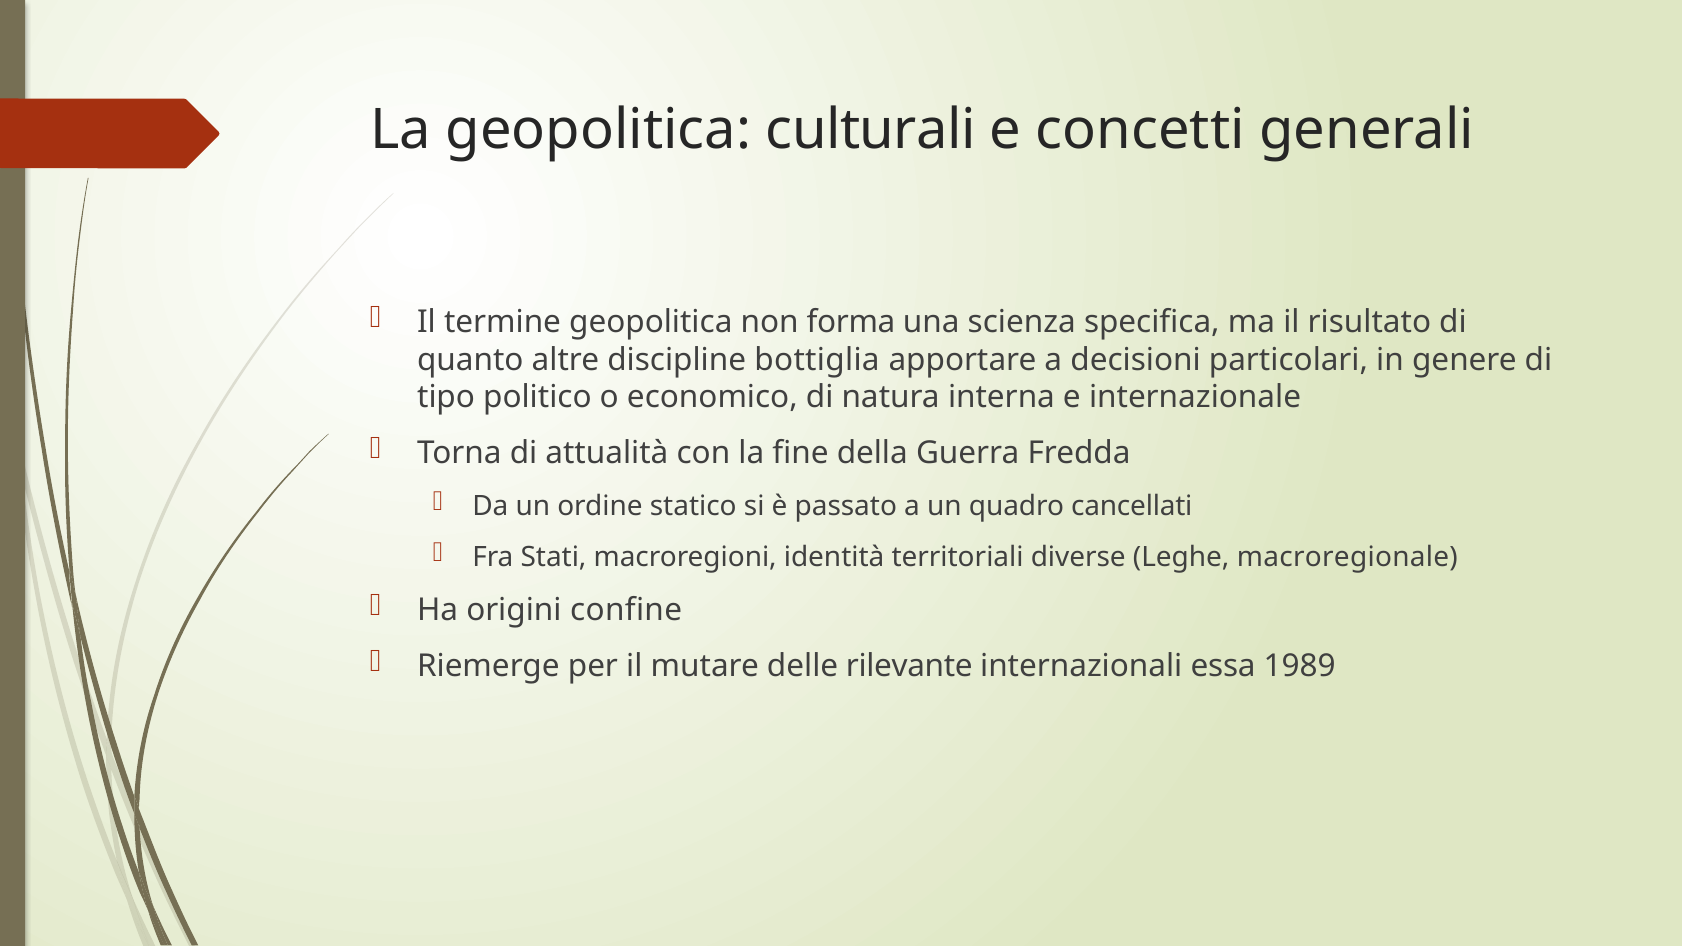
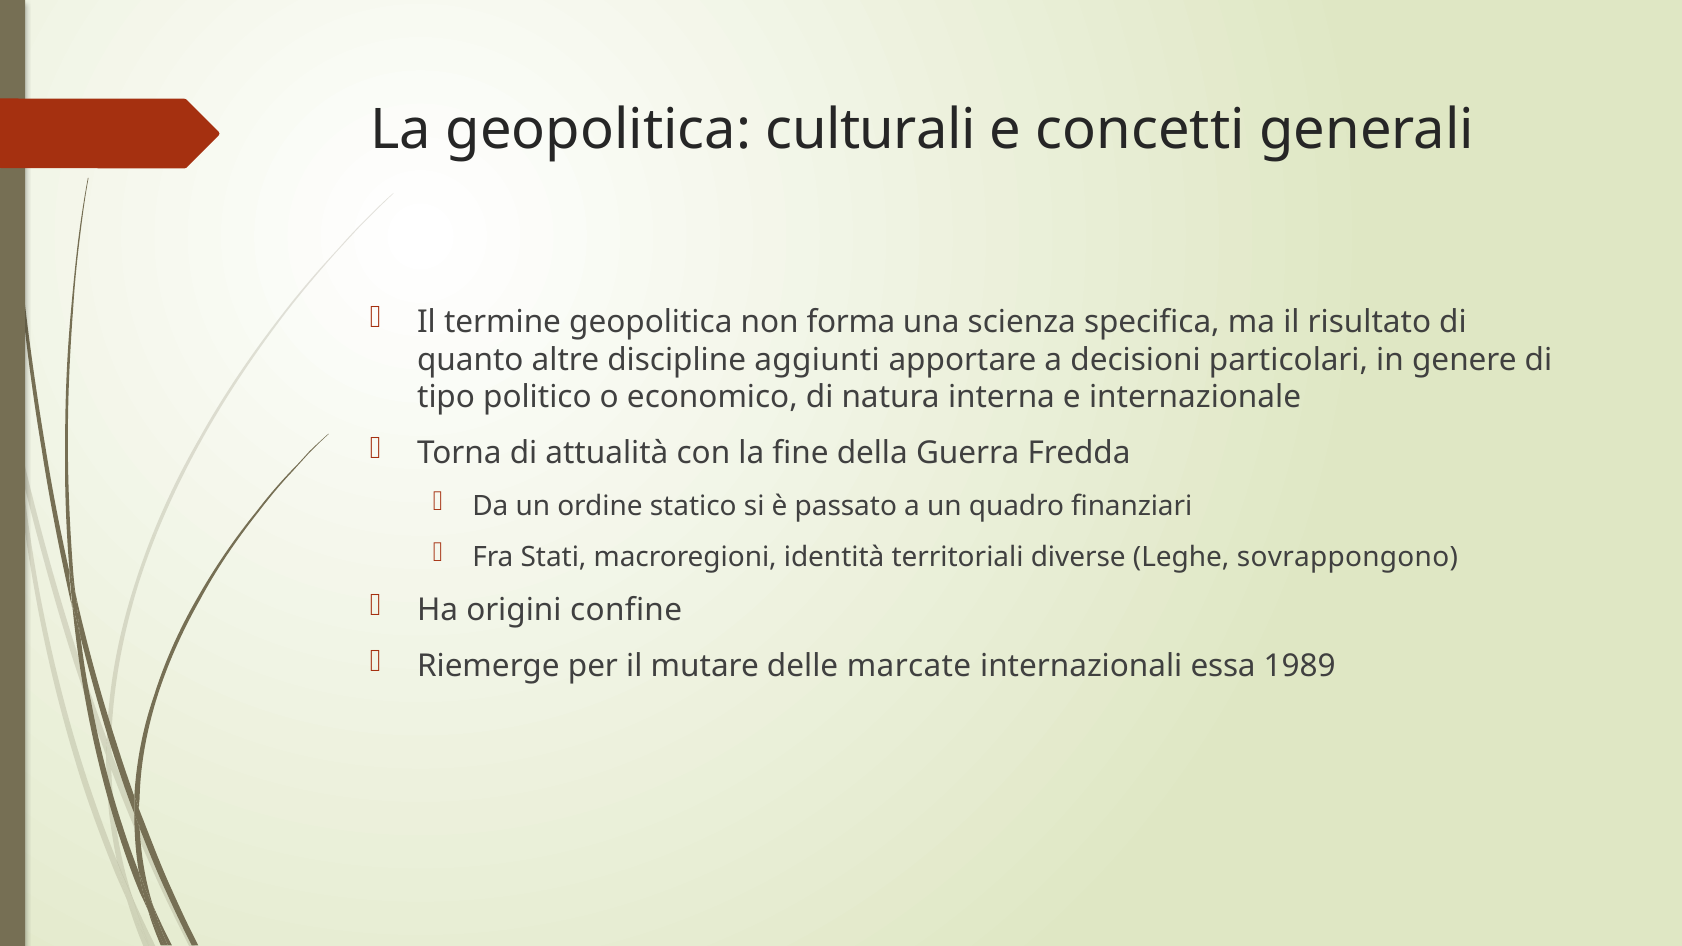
bottiglia: bottiglia -> aggiunti (817, 360)
cancellati: cancellati -> finanziari (1132, 506)
macroregionale: macroregionale -> sovrappongono (1347, 557)
rilevante: rilevante -> marcate (909, 666)
